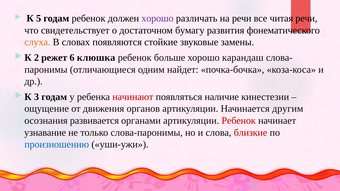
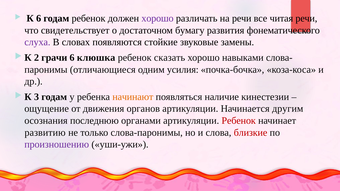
К 5: 5 -> 6 (39, 18)
слуха colour: orange -> purple (37, 42)
режет: режет -> грачи (54, 58)
больше: больше -> сказать (170, 58)
карандаш: карандаш -> навыками (243, 58)
найдет: найдет -> усилия (183, 70)
начинают colour: red -> orange (133, 97)
развивается: развивается -> последнюю (94, 121)
узнавание: узнавание -> развитию (45, 133)
произношению colour: blue -> purple (57, 145)
